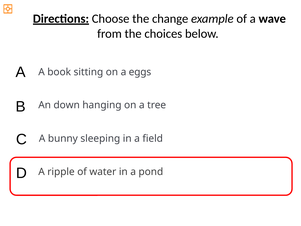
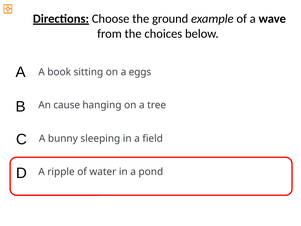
change: change -> ground (170, 19)
down: down -> cause (67, 105)
